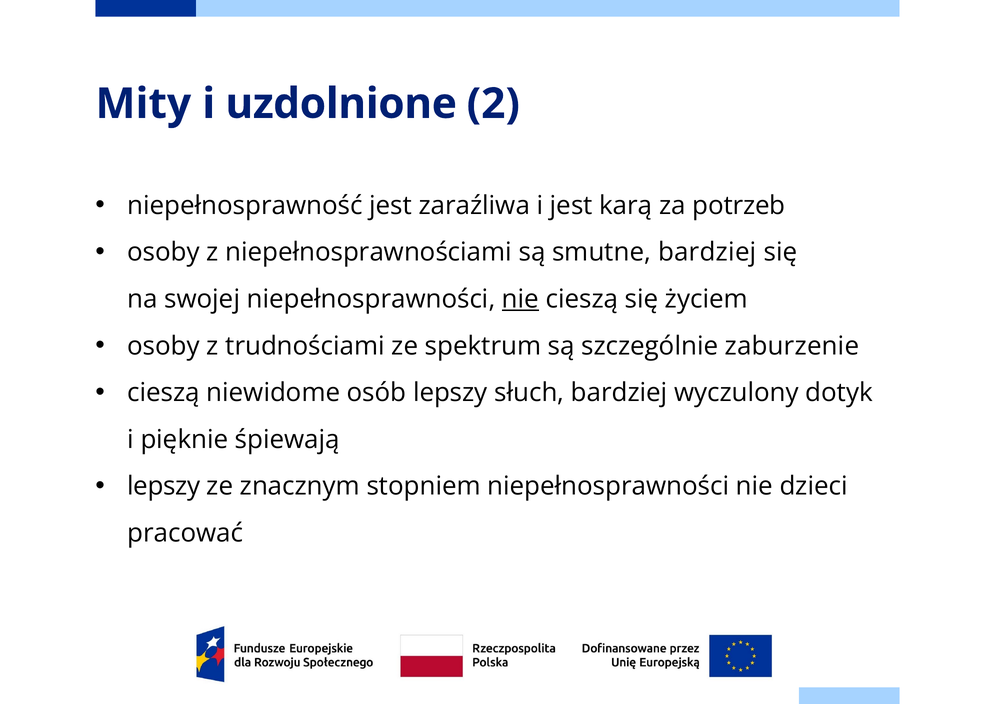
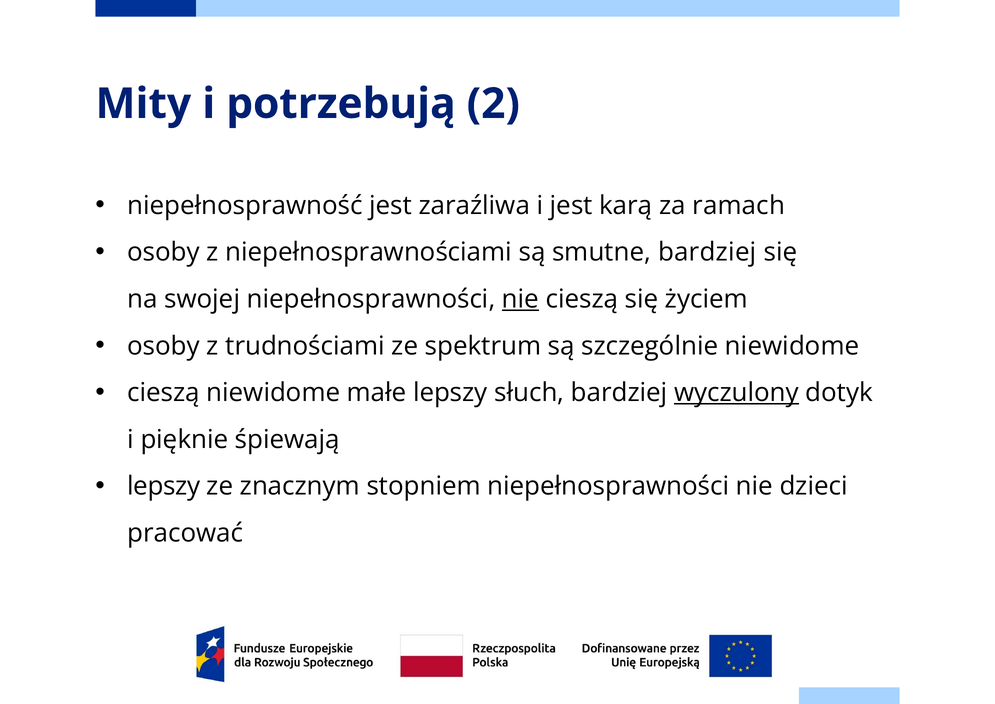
uzdolnione: uzdolnione -> potrzebują (341, 104)
potrzeb: potrzeb -> ramach (739, 205)
szczególnie zaburzenie: zaburzenie -> niewidome (792, 346)
osób: osób -> małe (377, 392)
wyczulony underline: none -> present (736, 392)
